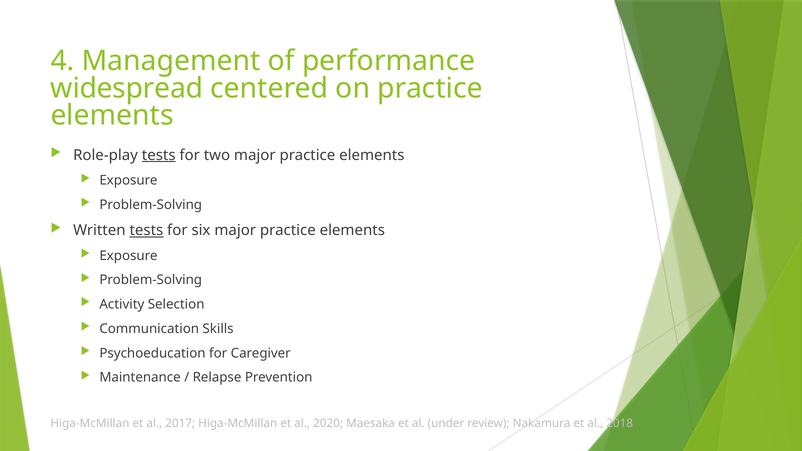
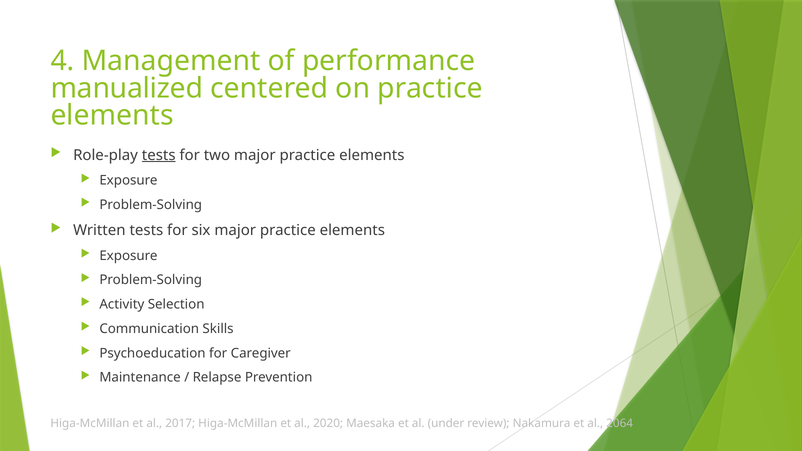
widespread: widespread -> manualized (127, 88)
tests underline: present -> none (146, 230)
2018: 2018 -> 2064 (620, 423)
